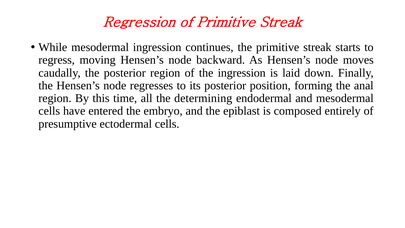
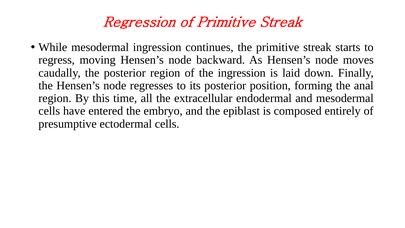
determining: determining -> extracellular (203, 98)
